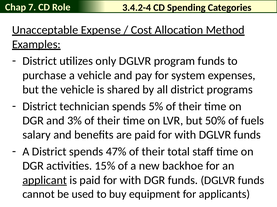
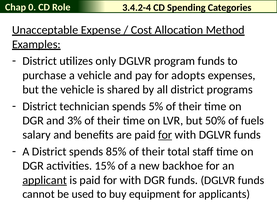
7: 7 -> 0 (32, 7)
system: system -> adopts (188, 76)
for underline: none -> present (165, 135)
47%: 47% -> 85% (116, 152)
